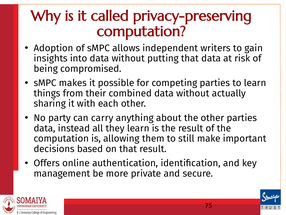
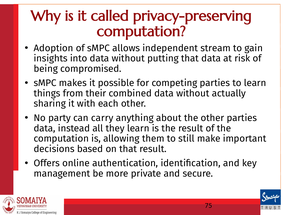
writers: writers -> stream (216, 48)
